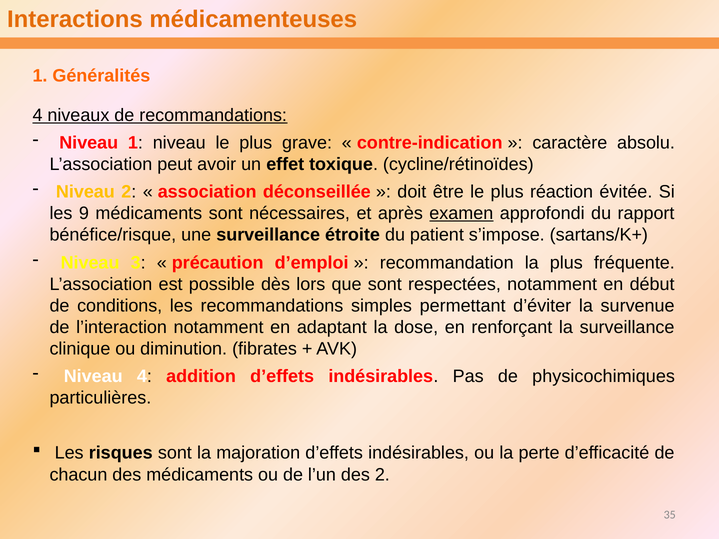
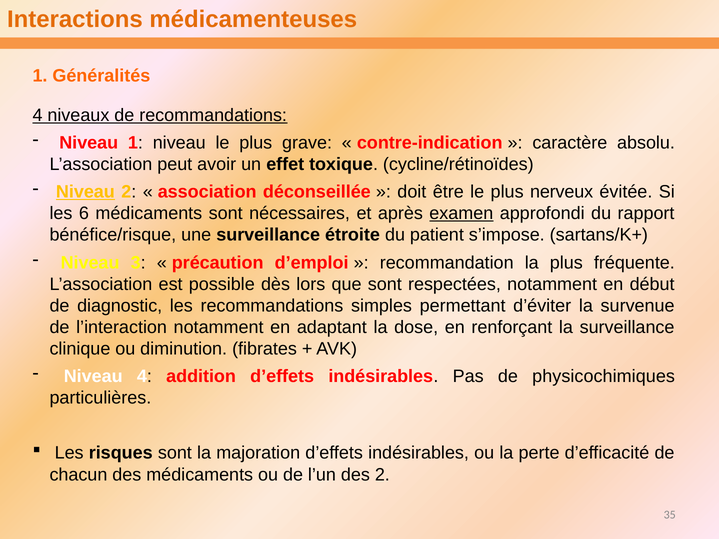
Niveau underline: none -> present (85, 192)
réaction: réaction -> nerveux (562, 192)
9: 9 -> 6 (84, 214)
conditions: conditions -> diagnostic (120, 306)
